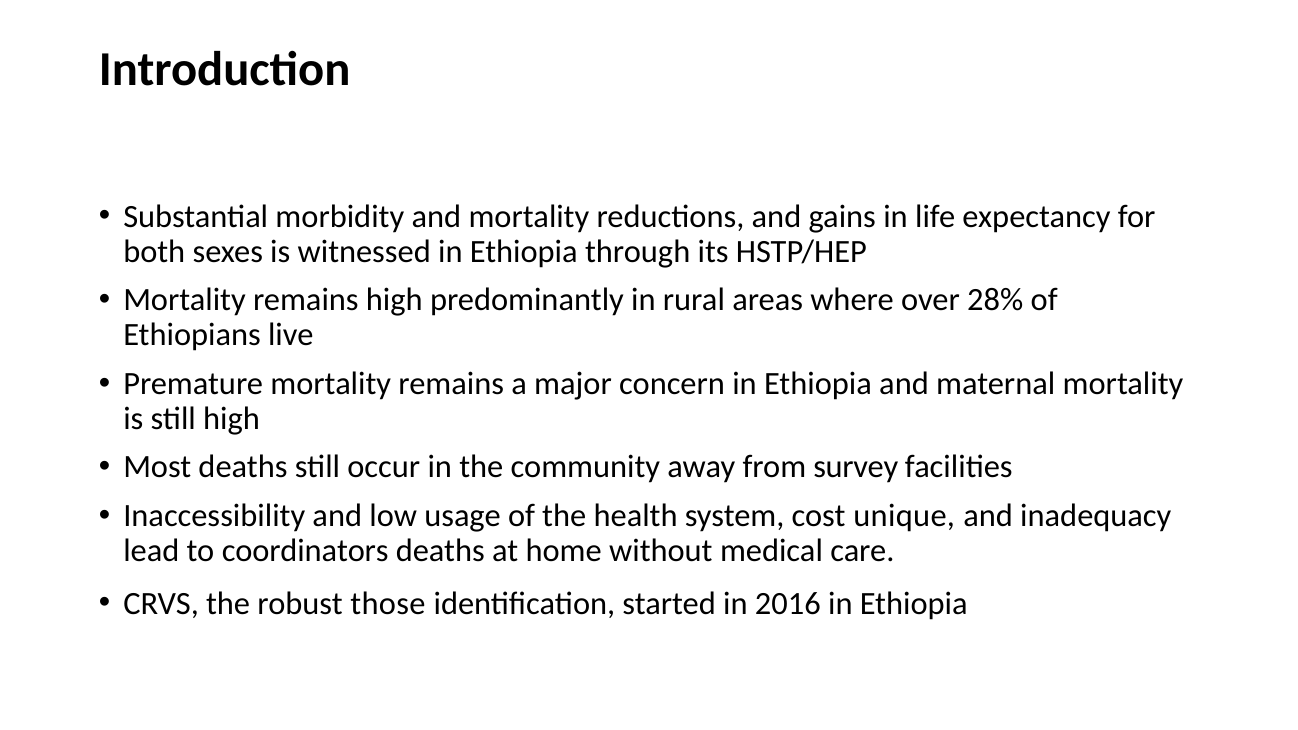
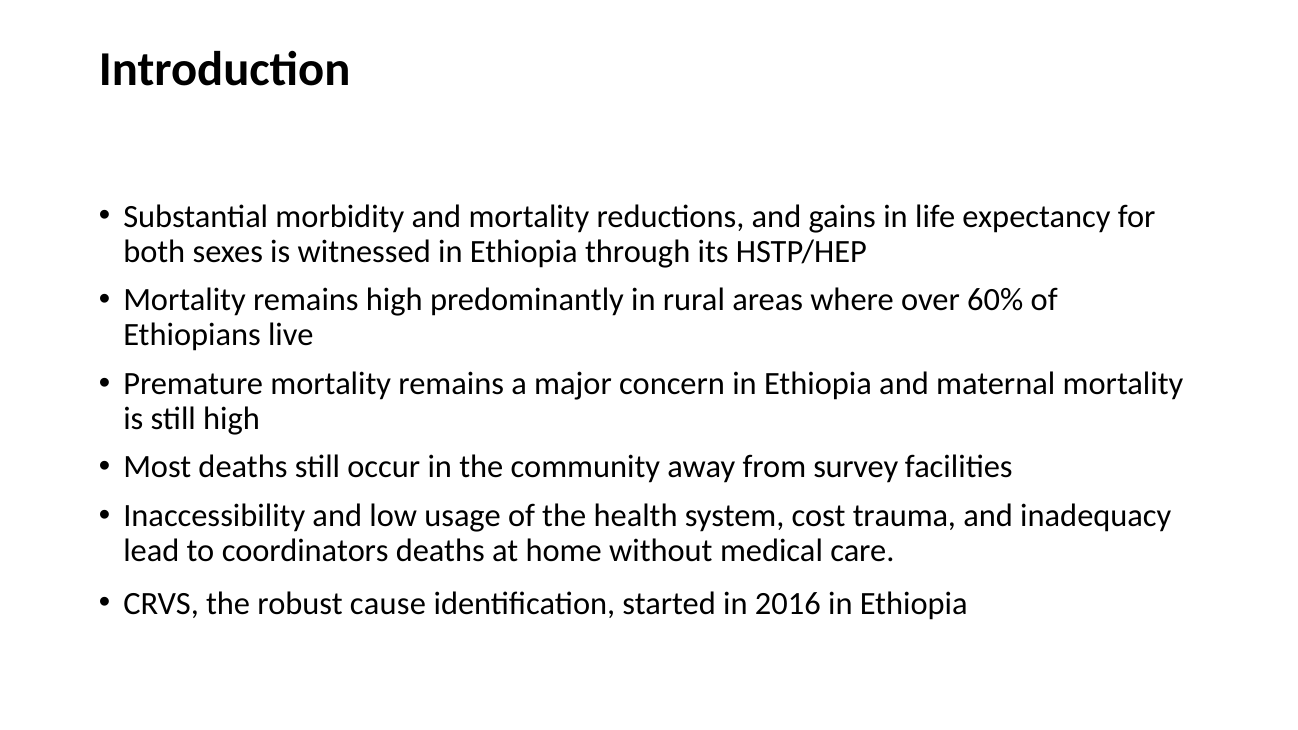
28%: 28% -> 60% (995, 300)
unique: unique -> trauma (904, 516)
those: those -> cause (388, 604)
